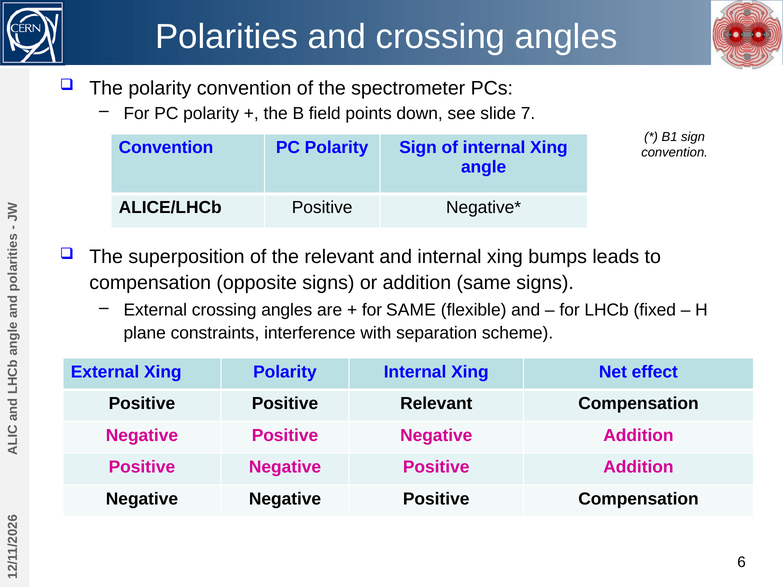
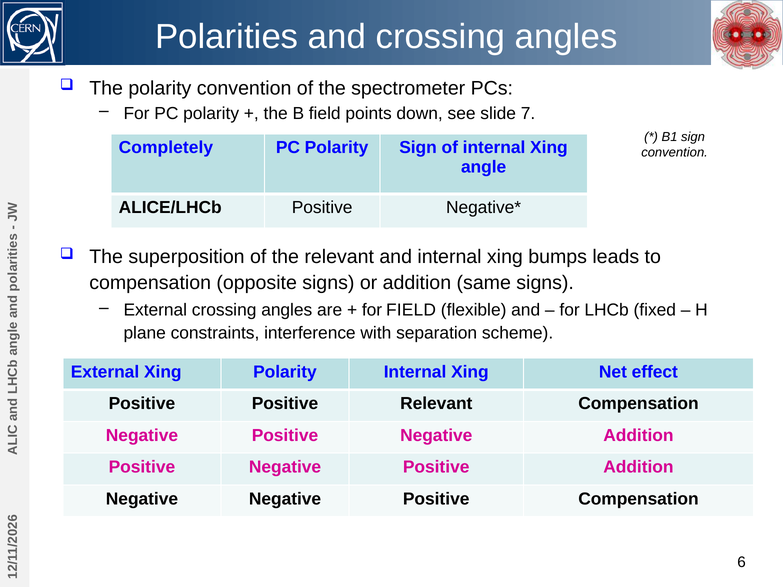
Convention: Convention -> Completely (166, 148)
for SAME: SAME -> FIELD (411, 310)
